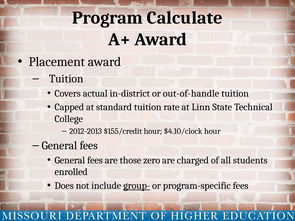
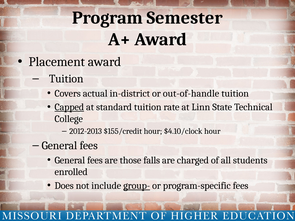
Calculate: Calculate -> Semester (185, 18)
Capped underline: none -> present (69, 107)
zero: zero -> falls (152, 160)
